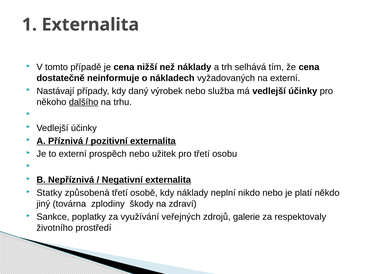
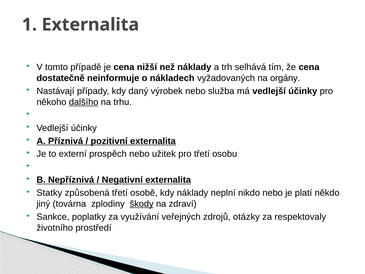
na externí: externí -> orgány (285, 78)
škody underline: none -> present (142, 204)
galerie: galerie -> otázky (246, 217)
